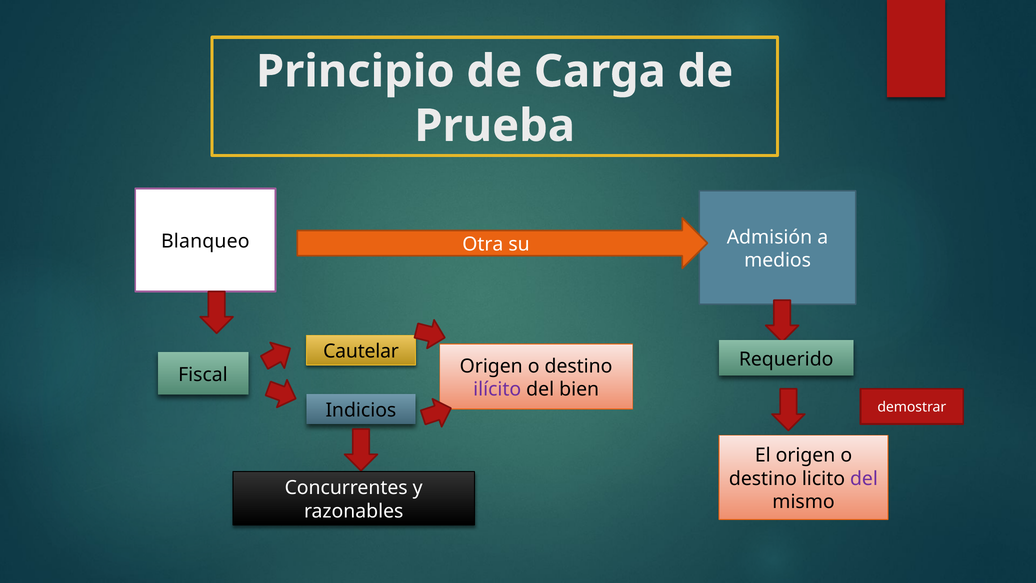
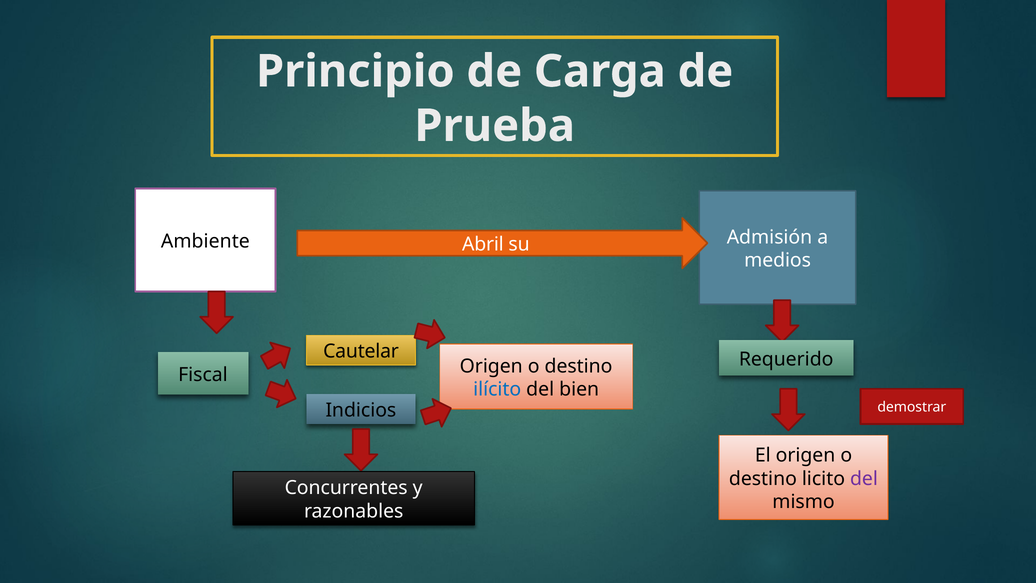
Blanqueo: Blanqueo -> Ambiente (205, 241)
Otra: Otra -> Abril (483, 244)
ilícito colour: purple -> blue (497, 389)
